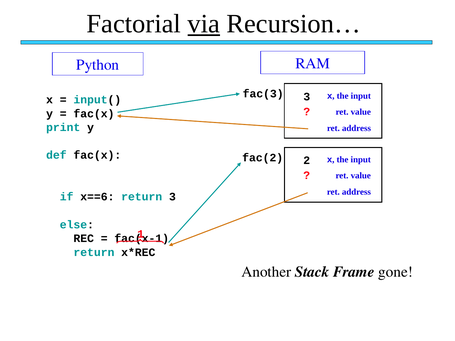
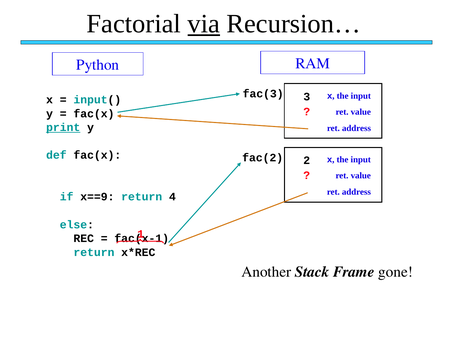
print underline: none -> present (63, 128)
x==6: x==6 -> x==9 (97, 197)
return 3: 3 -> 4 (172, 197)
